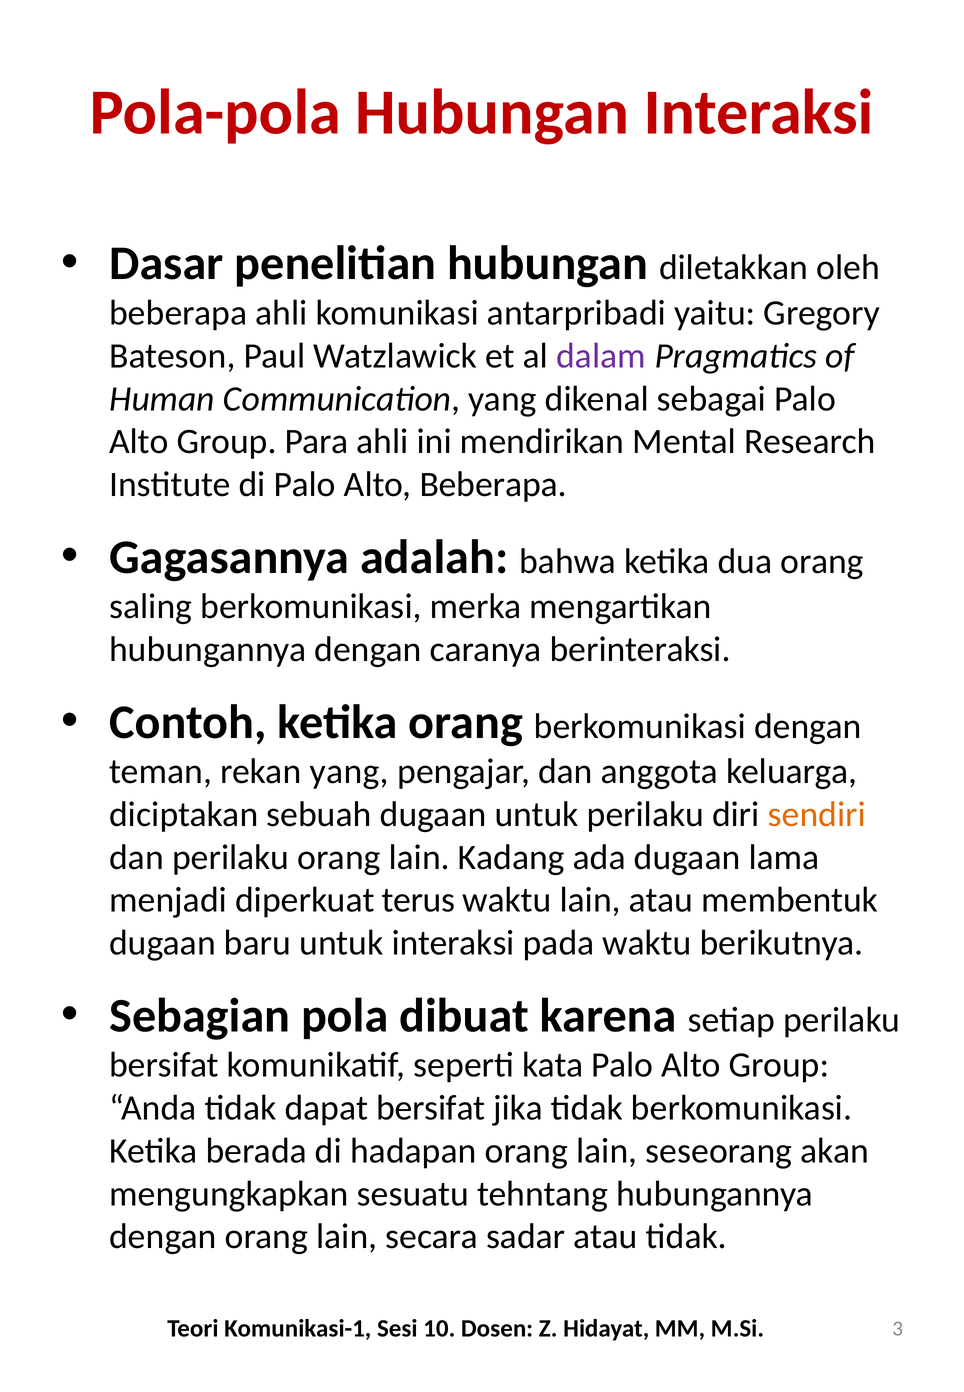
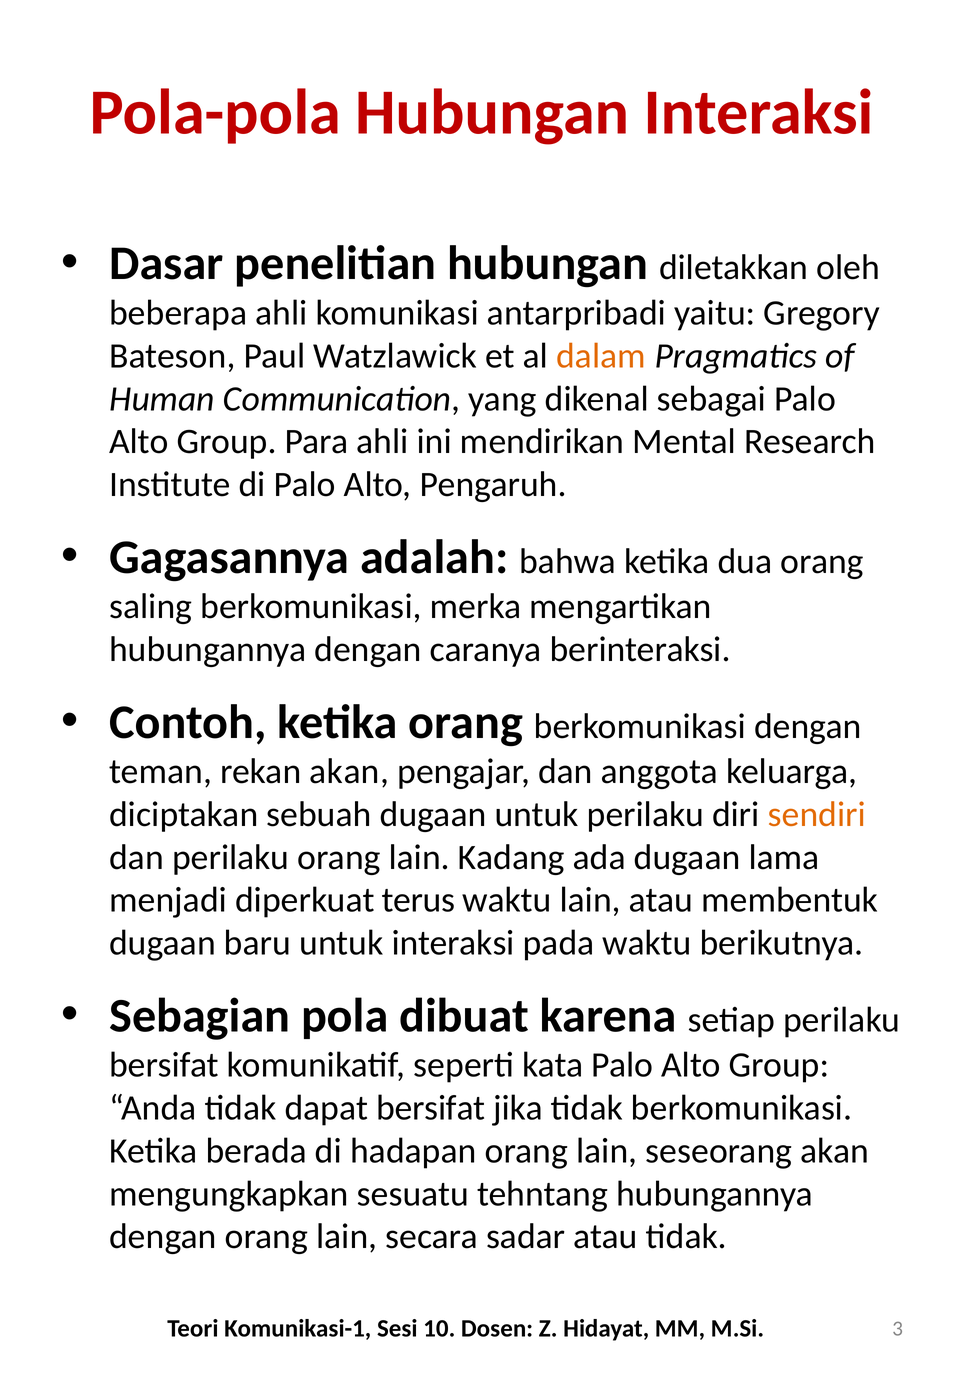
dalam colour: purple -> orange (601, 356)
Alto Beberapa: Beberapa -> Pengaruh (493, 485)
rekan yang: yang -> akan (349, 772)
